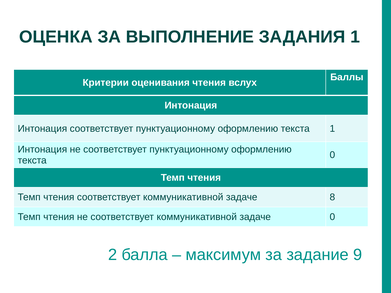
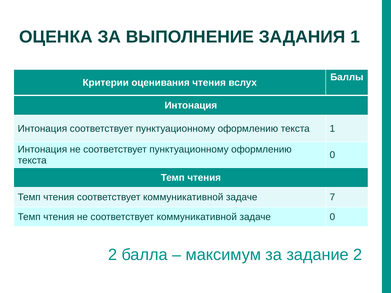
8: 8 -> 7 (332, 197)
задание 9: 9 -> 2 (358, 255)
